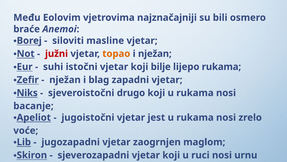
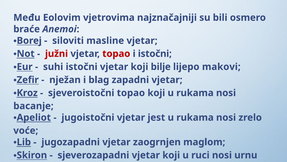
topao colour: orange -> red (116, 54)
i nježan: nježan -> istočni (155, 54)
lijepo rukama: rukama -> makovi (221, 67)
Niks: Niks -> Kroz (27, 93)
sjeveroistočni drugo: drugo -> topao (131, 93)
